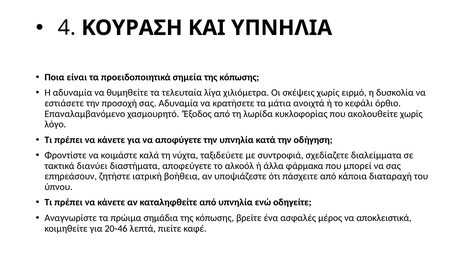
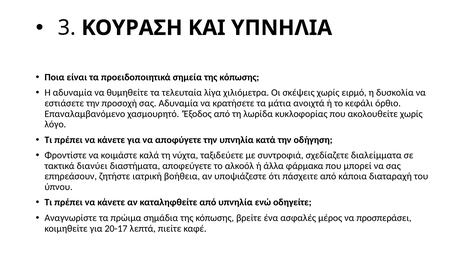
4: 4 -> 3 (67, 28)
αποκλειστικά: αποκλειστικά -> προσπεράσει (384, 218)
20-46: 20-46 -> 20-17 (116, 228)
